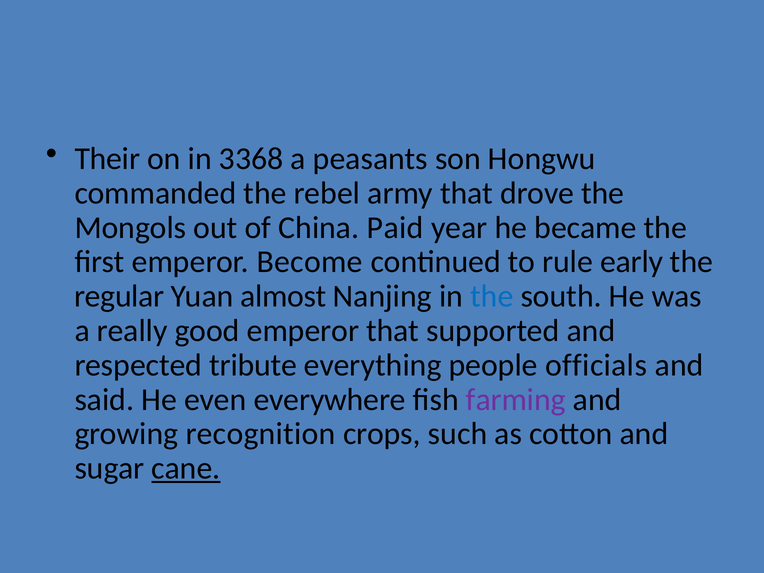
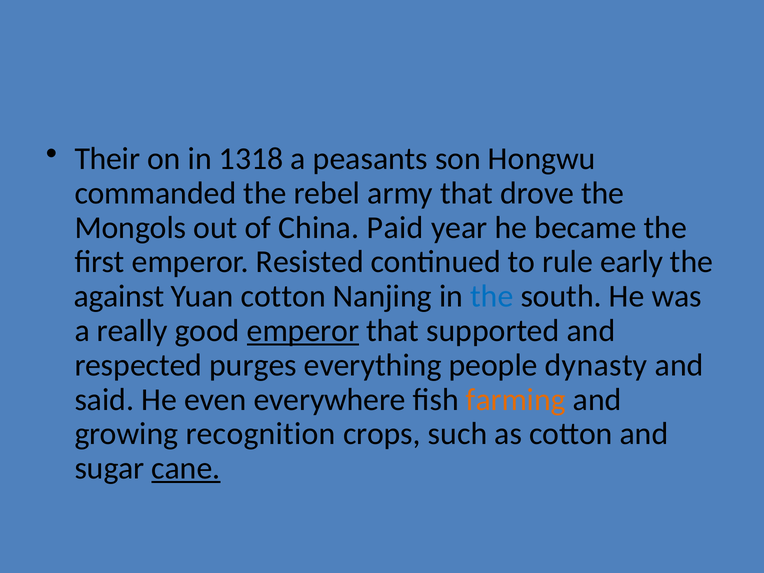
3368: 3368 -> 1318 (251, 159)
Become: Become -> Resisted (310, 262)
regular: regular -> against (119, 296)
Yuan almost: almost -> cotton (283, 296)
emperor underline: none -> present (303, 331)
tribute: tribute -> purges (253, 365)
officials: officials -> dynasty (596, 365)
farming colour: purple -> orange (516, 400)
